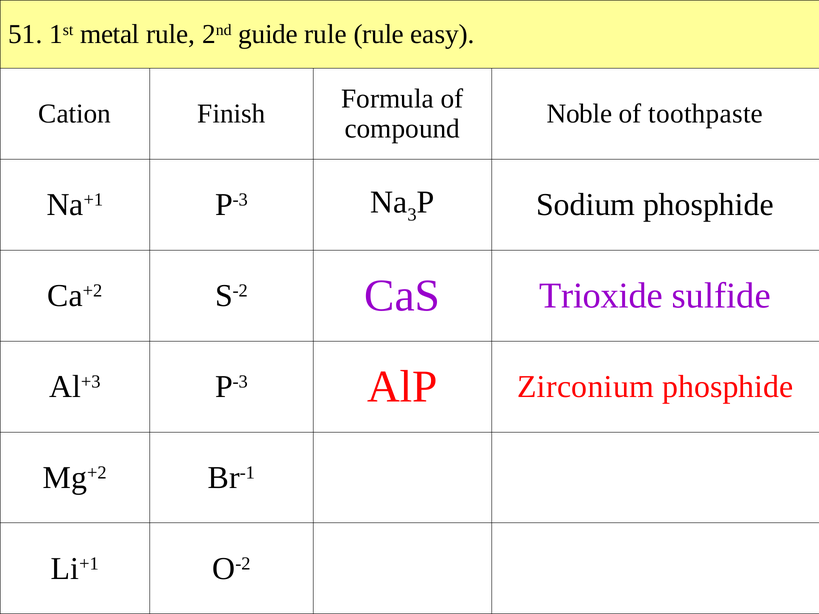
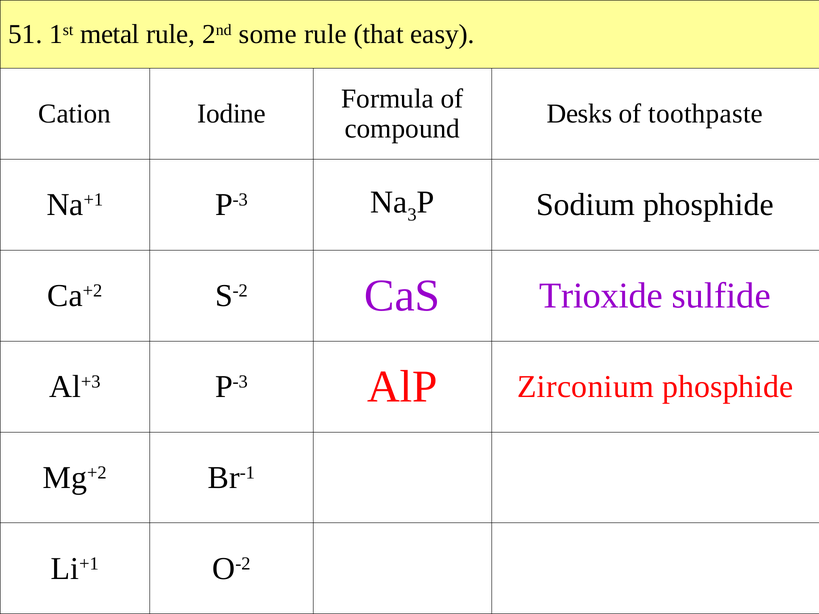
guide: guide -> some (268, 34)
rule rule: rule -> that (379, 34)
Finish: Finish -> Iodine (232, 114)
Noble: Noble -> Desks (579, 114)
